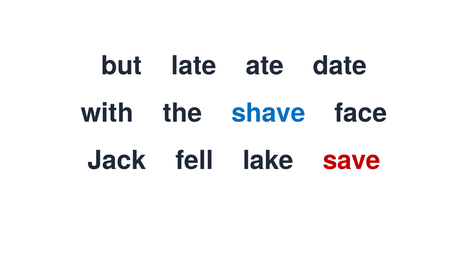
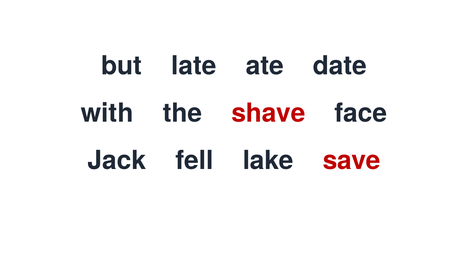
shave colour: blue -> red (268, 113)
